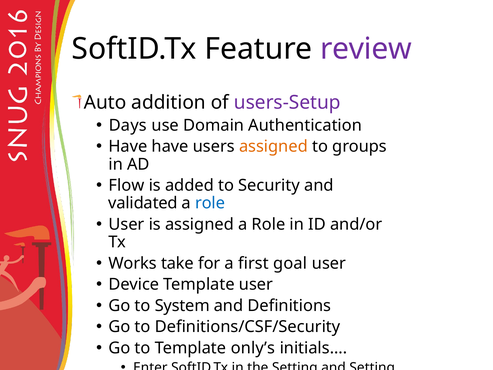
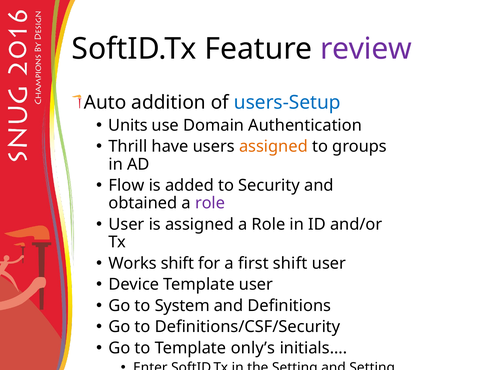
users-Setup colour: purple -> blue (287, 103)
Days: Days -> Units (128, 125)
Have: Have -> Thrill (128, 146)
validated: validated -> obtained (143, 203)
role colour: blue -> purple (210, 203)
Works take: take -> shift (177, 263)
first goal: goal -> shift (290, 263)
